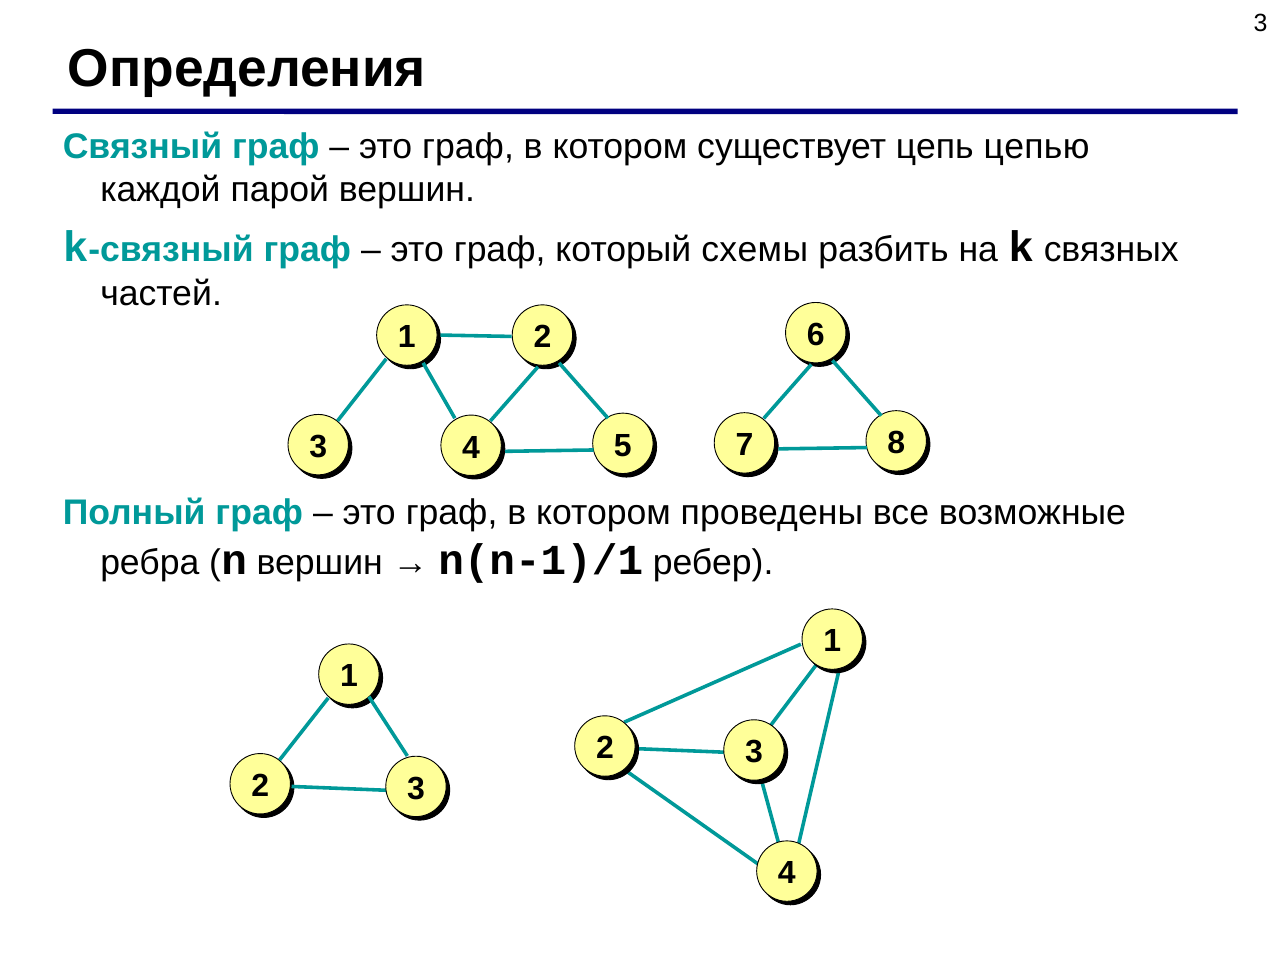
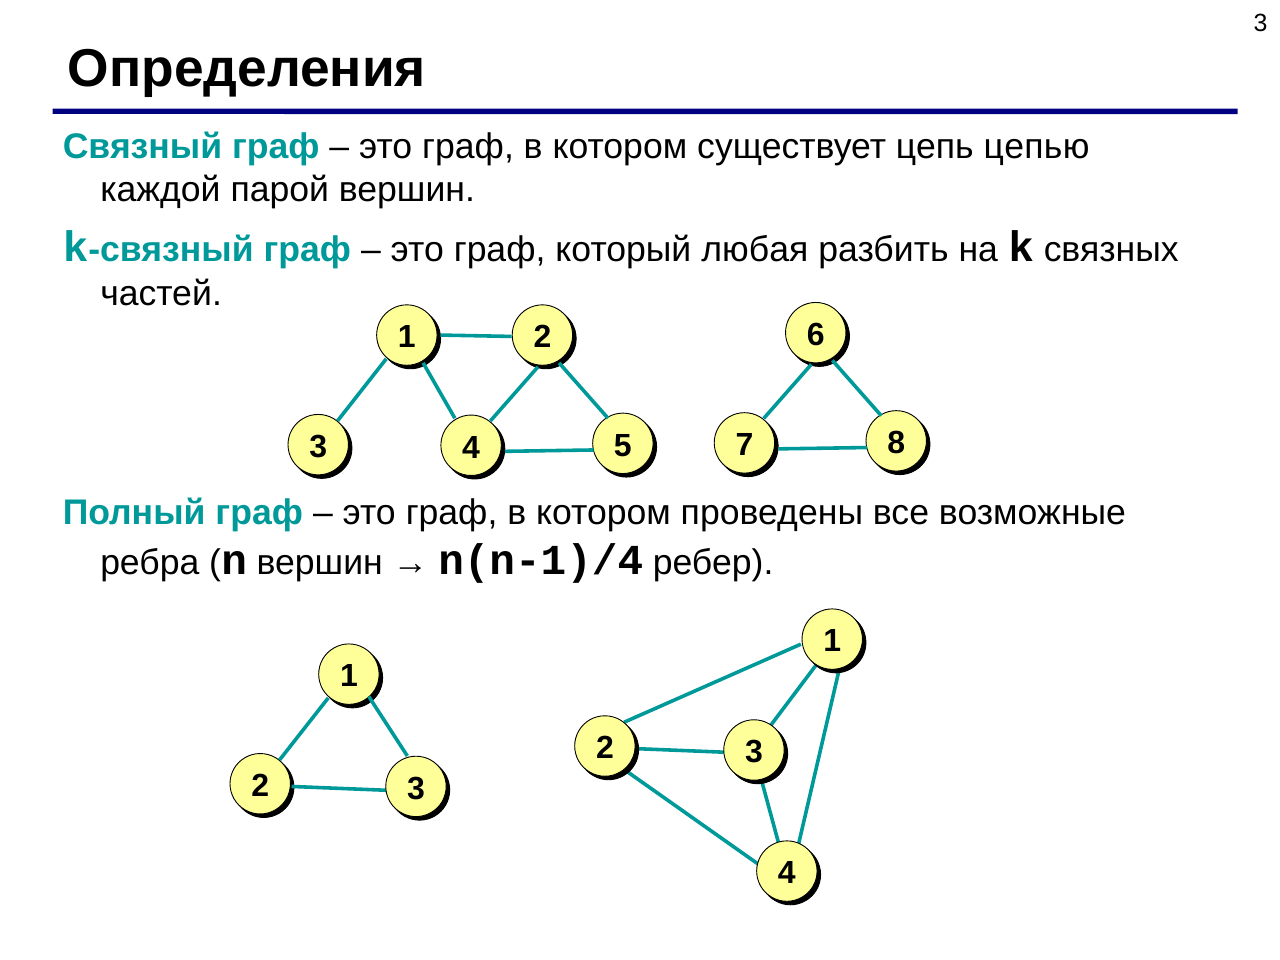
схемы: схемы -> любая (755, 250)
n(n-1)/1: n(n-1)/1 -> n(n-1)/4 (541, 560)
